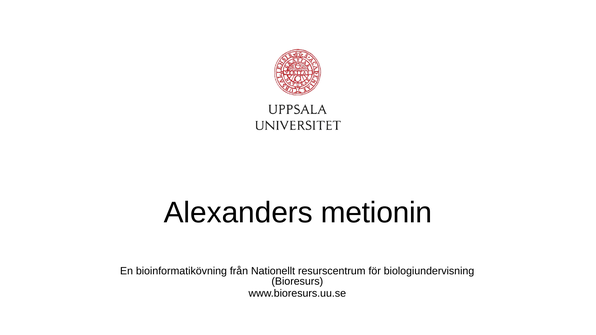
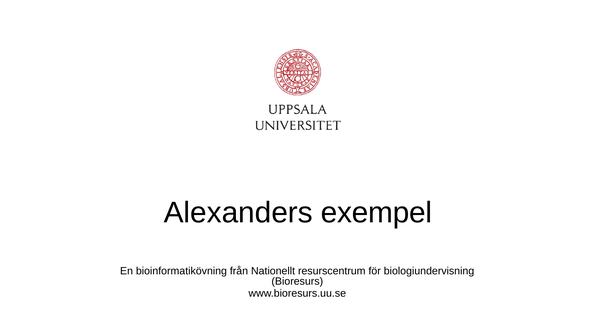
metionin: metionin -> exempel (377, 213)
